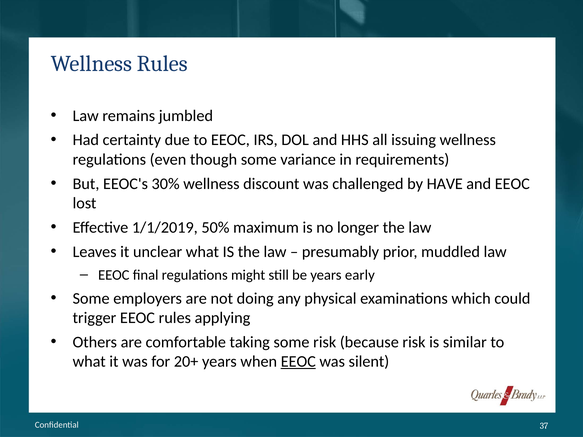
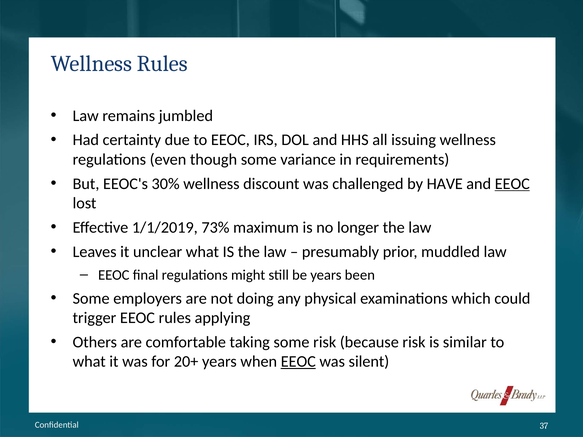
EEOC underline: none -> present (512, 184)
50%: 50% -> 73% (215, 228)
early: early -> been (360, 275)
